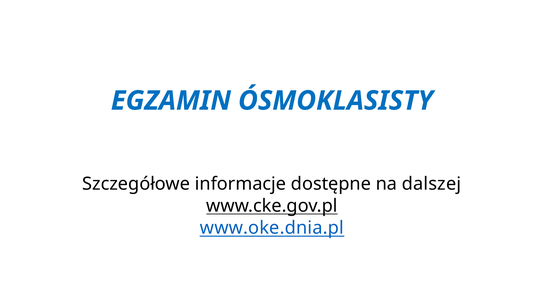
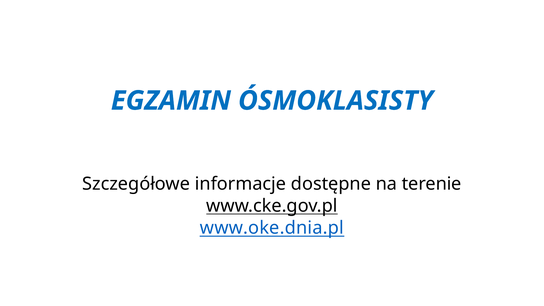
dalszej: dalszej -> terenie (432, 184)
